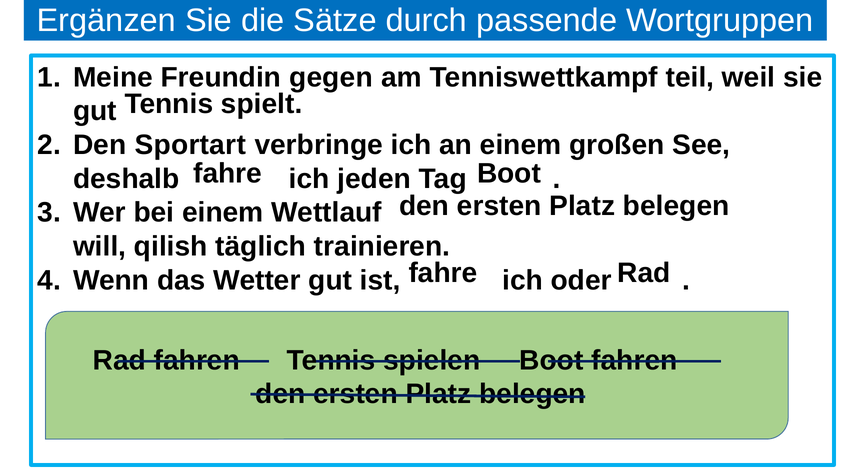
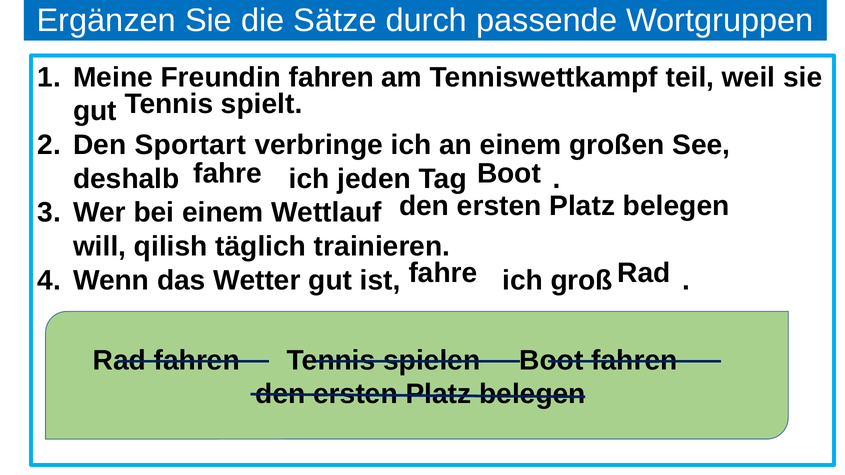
Freundin gegen: gegen -> fahren (331, 77)
oder: oder -> groß (581, 280)
